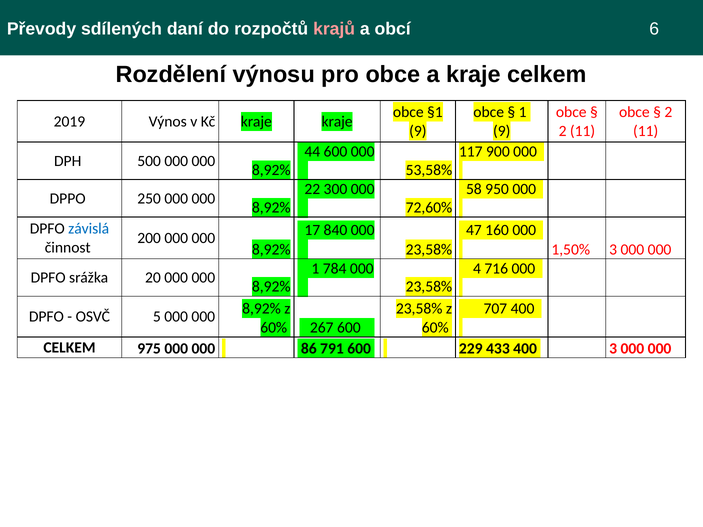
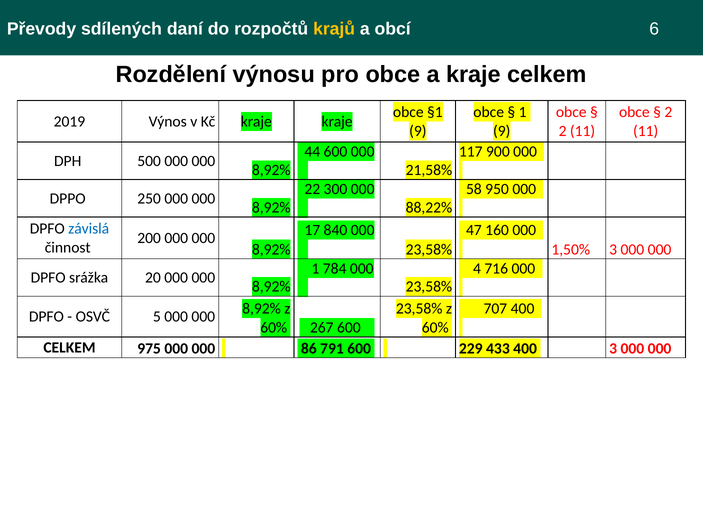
krajů colour: pink -> yellow (334, 29)
53,58%: 53,58% -> 21,58% (429, 170)
72,60%: 72,60% -> 88,22% (429, 208)
